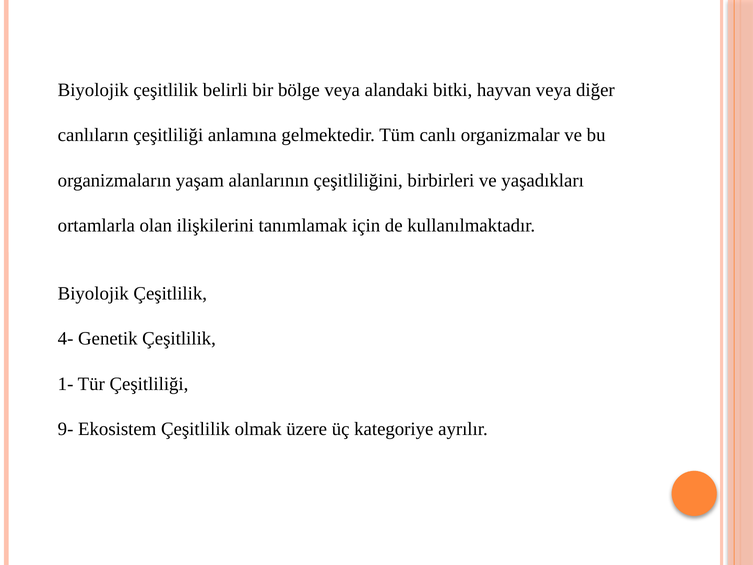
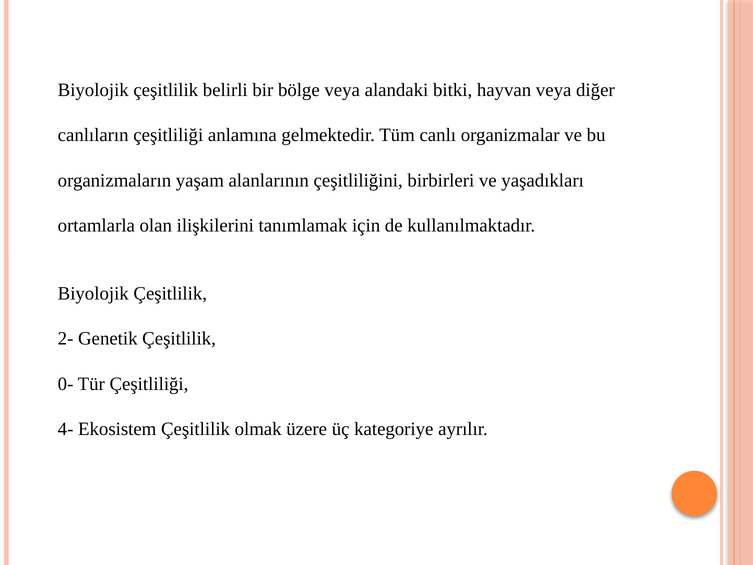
4-: 4- -> 2- (66, 338)
1-: 1- -> 0- (66, 384)
9-: 9- -> 4- (66, 429)
